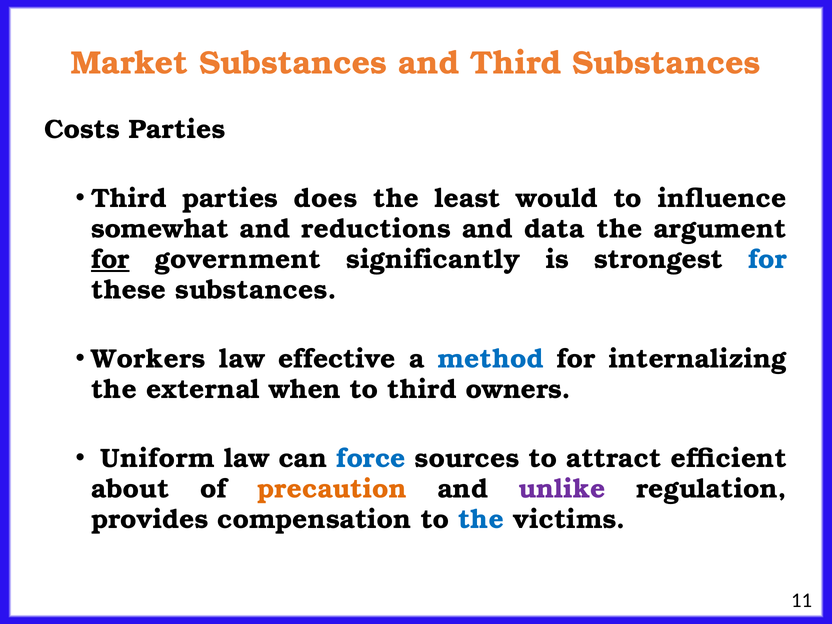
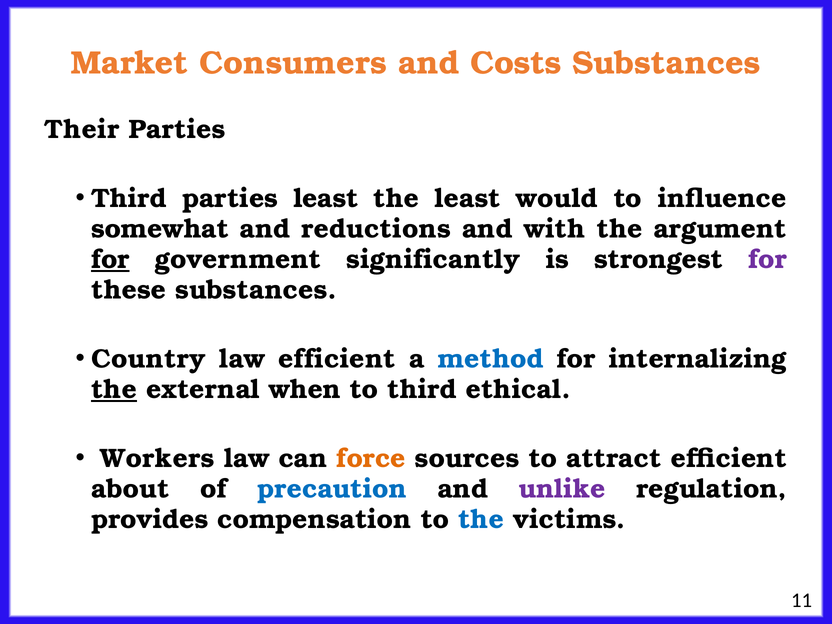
Market Substances: Substances -> Consumers (293, 63)
and Third: Third -> Costs (516, 63)
Costs: Costs -> Their (82, 130)
parties does: does -> least (326, 198)
data: data -> with (554, 229)
for colour: blue -> purple (768, 260)
Workers: Workers -> Country (148, 359)
law effective: effective -> efficient (337, 359)
the underline: none -> present (114, 390)
owners: owners -> ethical (518, 390)
Uniform: Uniform -> Workers (157, 458)
force colour: blue -> orange (371, 458)
precaution colour: orange -> blue (332, 489)
